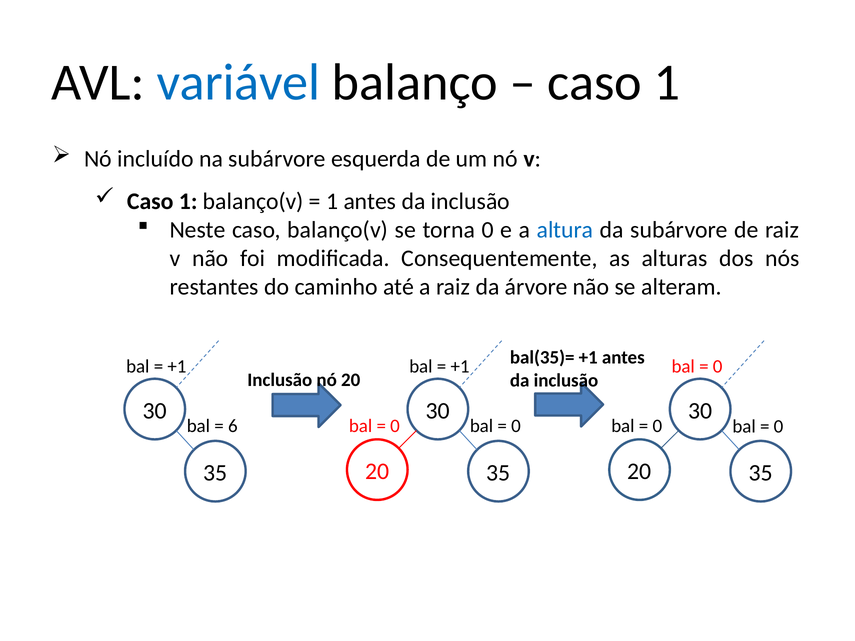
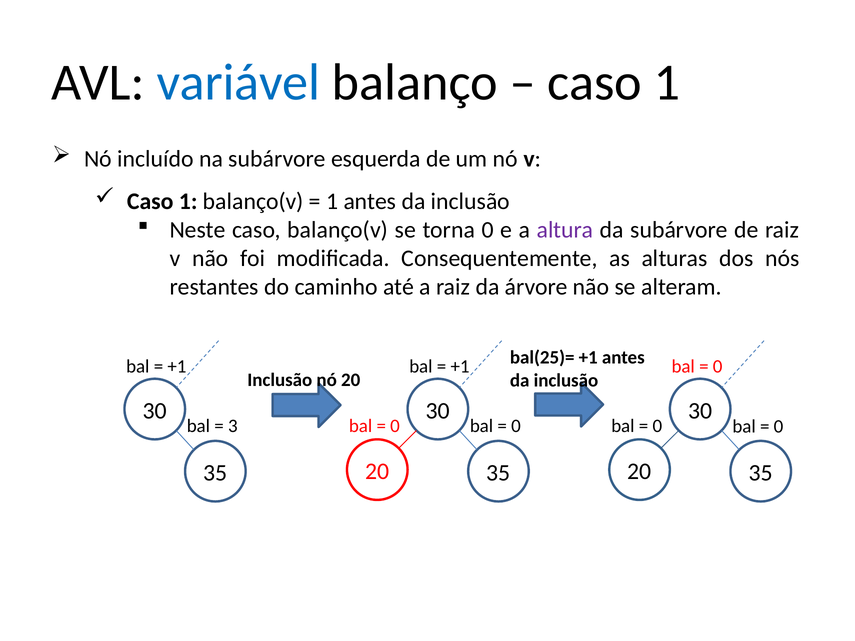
altura colour: blue -> purple (565, 230)
bal(35)=: bal(35)= -> bal(25)= (542, 358)
6: 6 -> 3 (233, 426)
